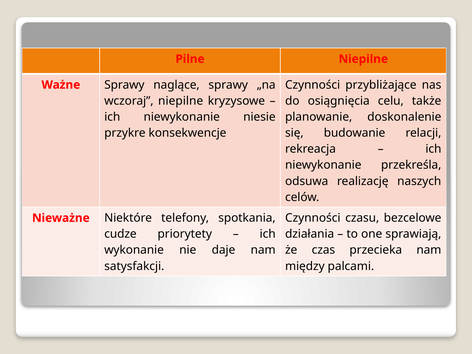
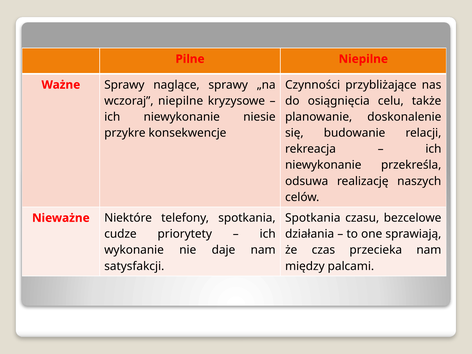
Czynności: Czynności -> Spotkania (313, 218)
